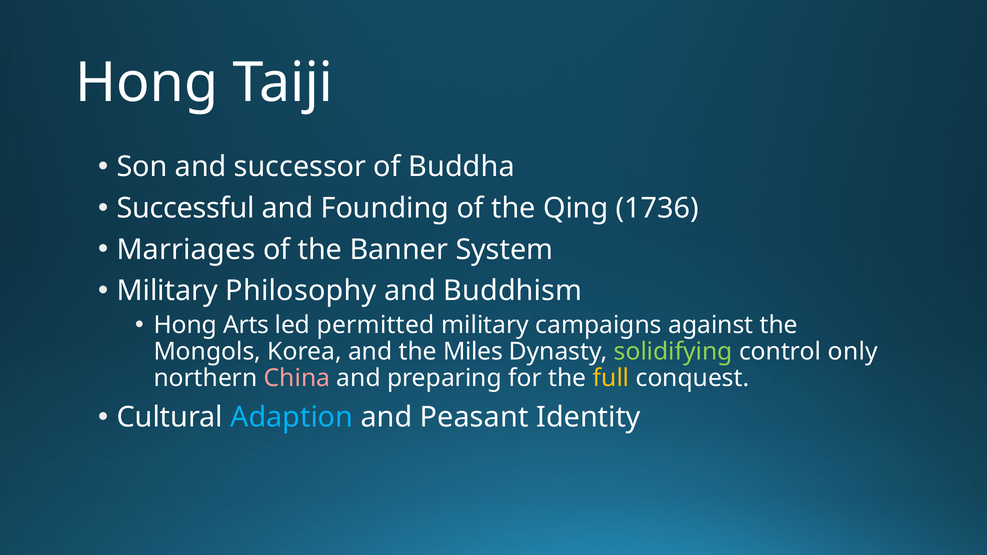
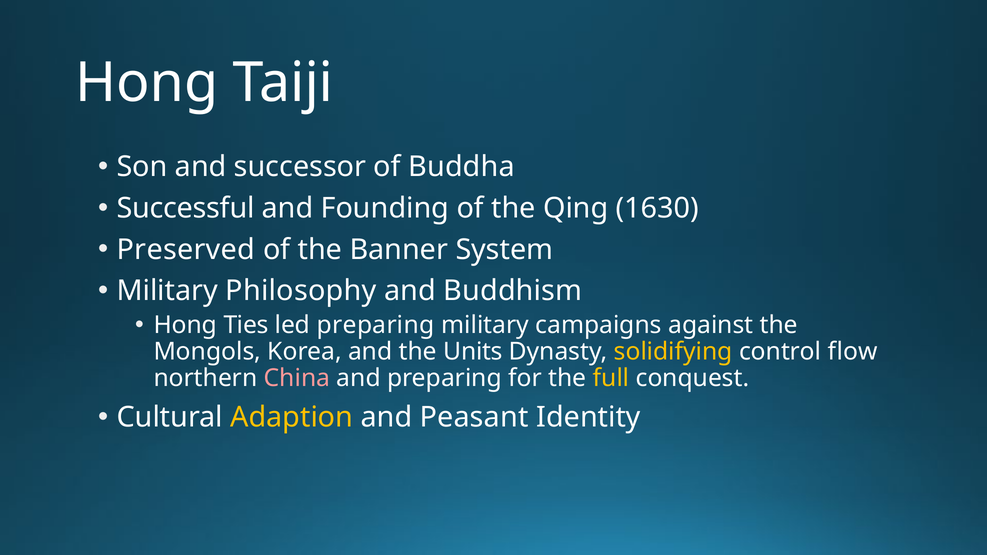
1736: 1736 -> 1630 (657, 208)
Marriages: Marriages -> Preserved (186, 250)
Arts: Arts -> Ties (246, 325)
led permitted: permitted -> preparing (376, 325)
Miles: Miles -> Units (473, 352)
solidifying colour: light green -> yellow (673, 352)
only: only -> flow (853, 352)
Adaption colour: light blue -> yellow (292, 417)
